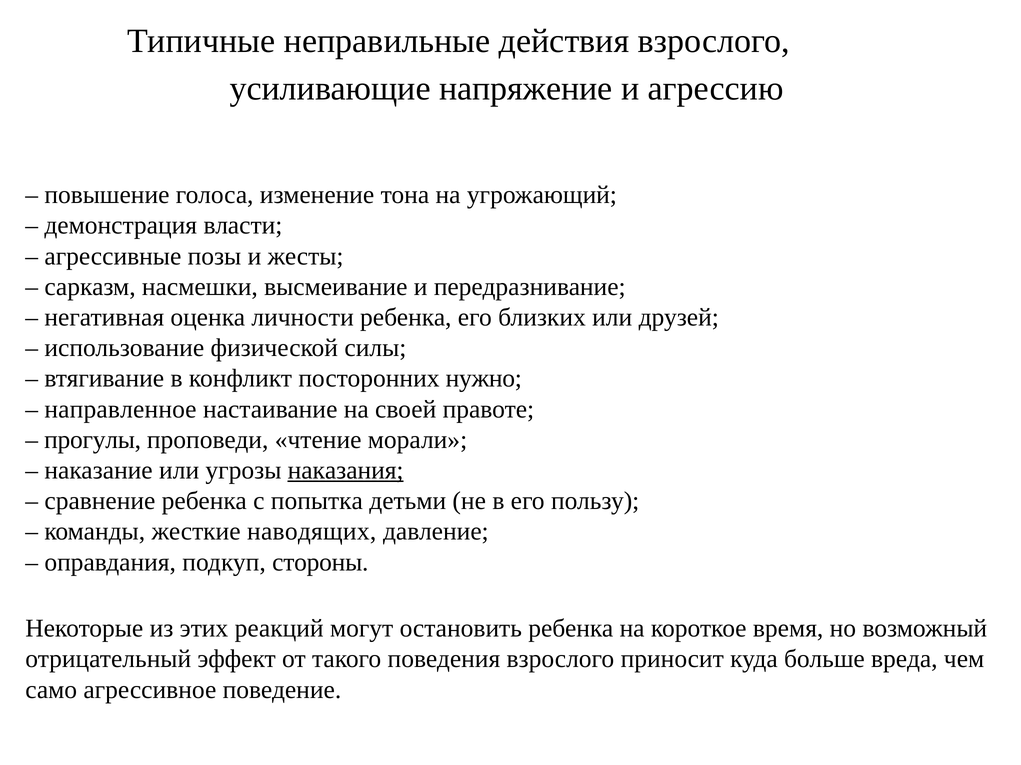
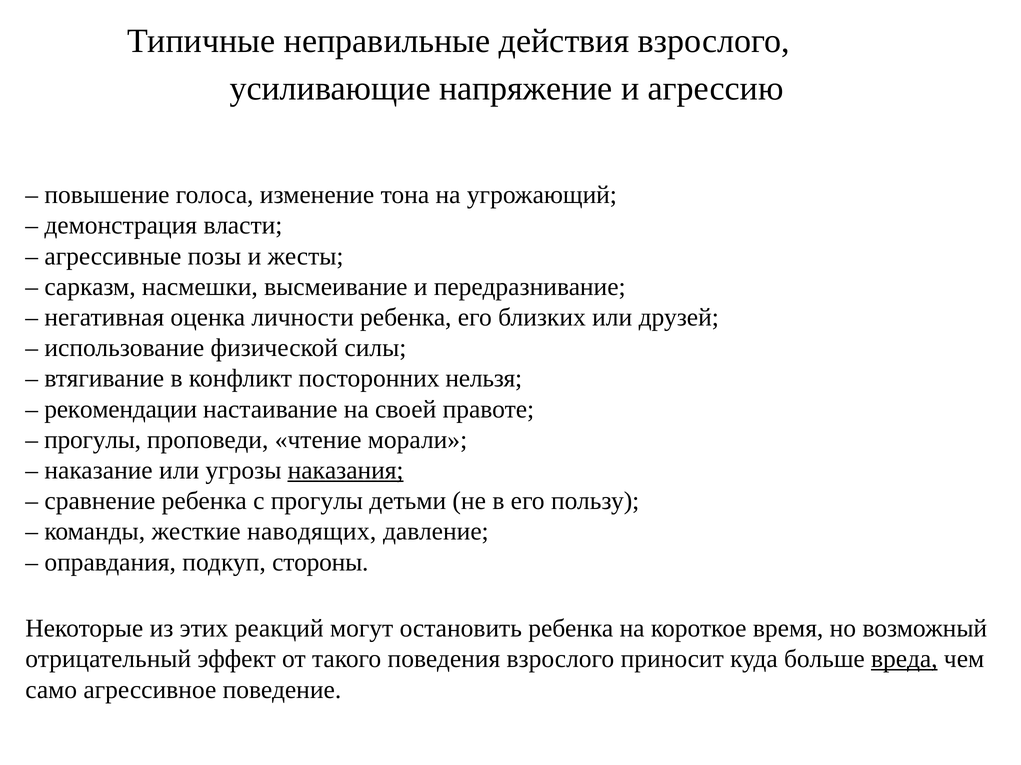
нужно: нужно -> нельзя (484, 379)
направленное: направленное -> рекомендации (121, 410)
с попытка: попытка -> прогулы (317, 501)
вреда underline: none -> present (904, 660)
